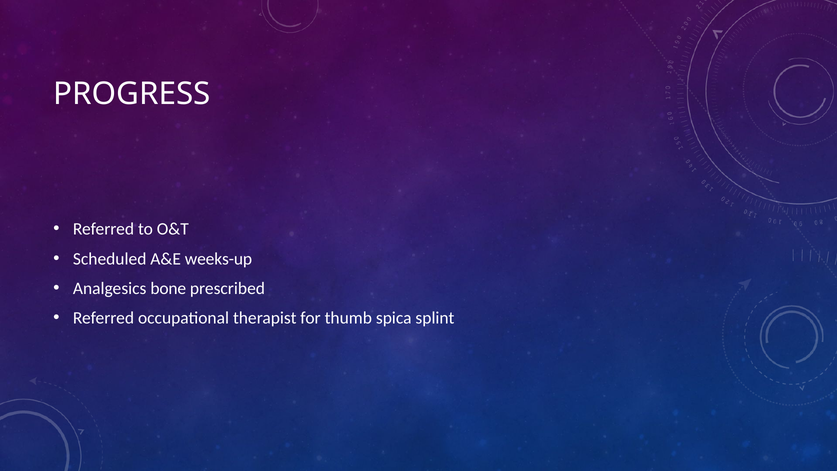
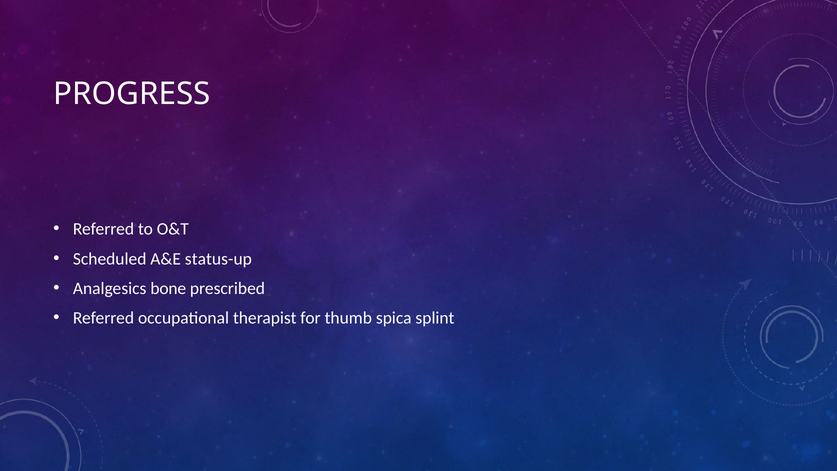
weeks-up: weeks-up -> status-up (218, 259)
